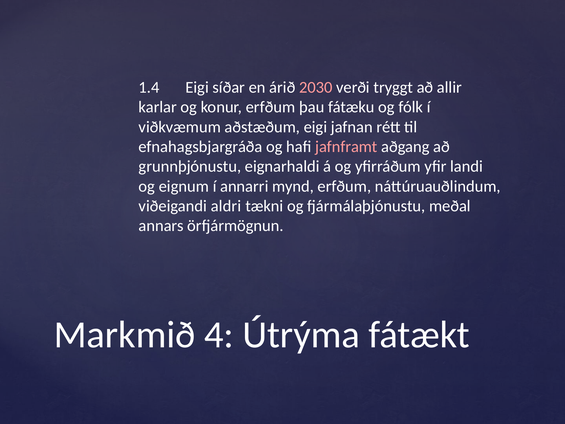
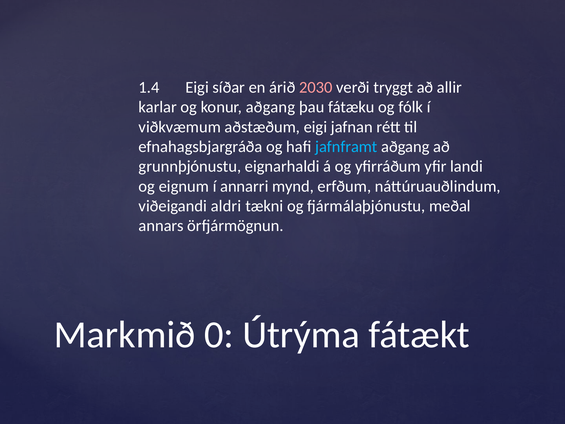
konur erfðum: erfðum -> aðgang (271, 107)
jafnframt colour: pink -> light blue (346, 147)
4: 4 -> 0 (219, 335)
